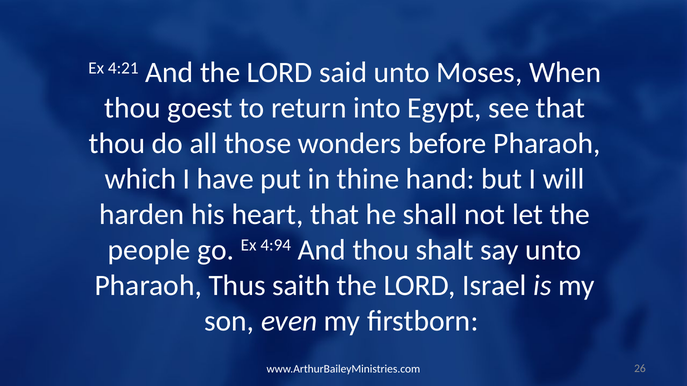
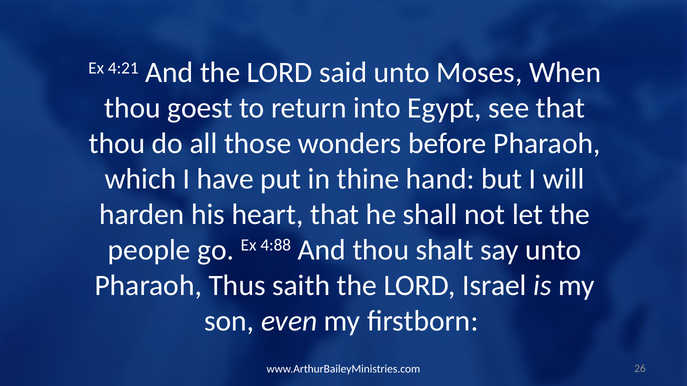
4:94: 4:94 -> 4:88 (276, 246)
